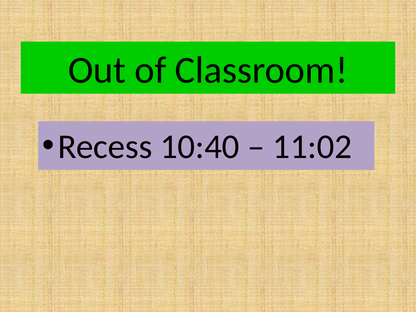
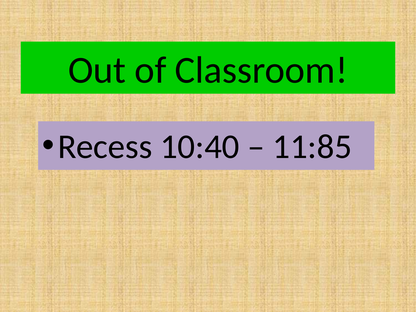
11:02: 11:02 -> 11:85 (312, 147)
